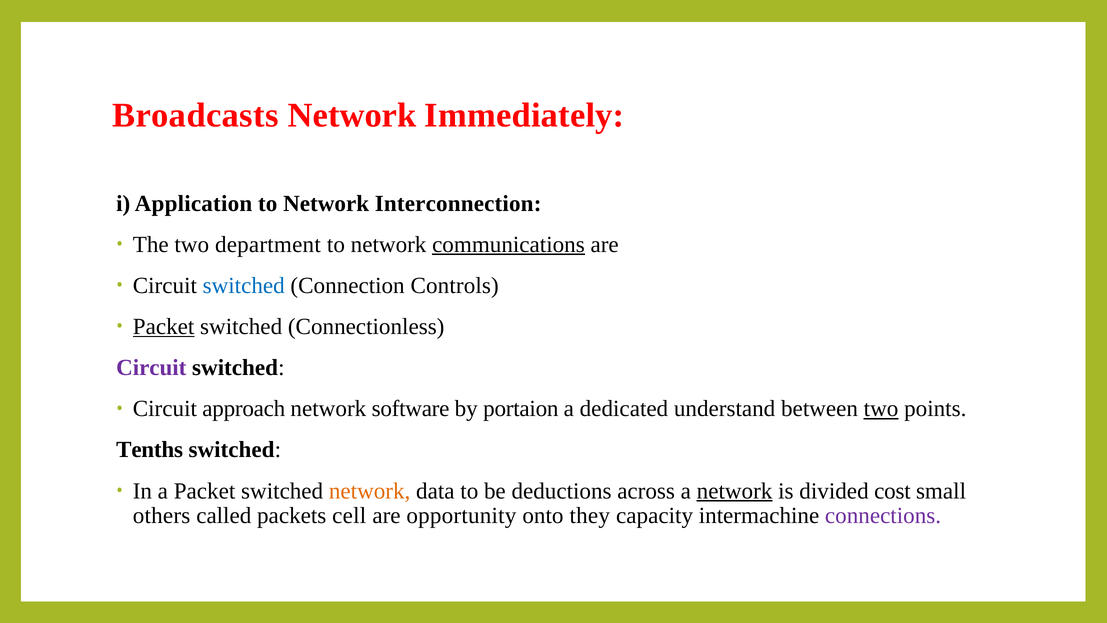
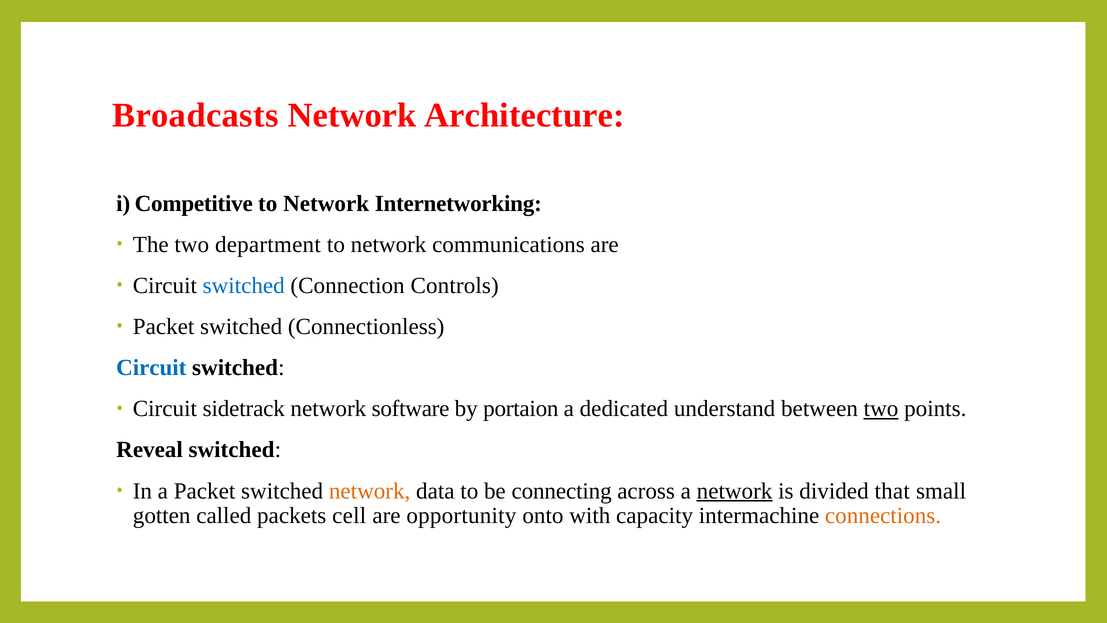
Immediately: Immediately -> Architecture (525, 115)
Application: Application -> Competitive (194, 203)
Interconnection: Interconnection -> Internetworking (458, 203)
communications underline: present -> none (508, 244)
Packet underline: present -> none (164, 326)
Circuit colour: purple -> blue (151, 367)
approach: approach -> sidetrack (244, 409)
Tenths: Tenths -> Reveal (150, 450)
deductions: deductions -> connecting (562, 491)
cost: cost -> that (892, 491)
others: others -> gotten (162, 516)
they: they -> with (590, 516)
connections colour: purple -> orange (883, 516)
